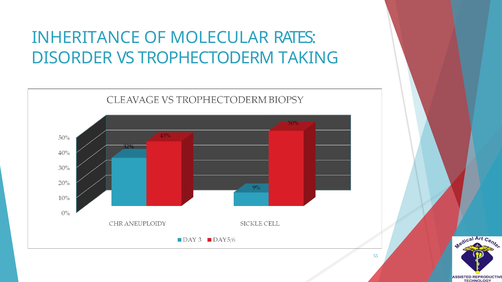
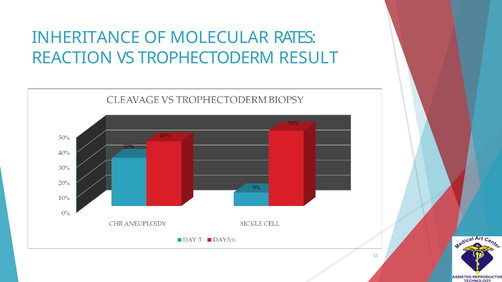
DISORDER: DISORDER -> REACTION (72, 58)
TAKING: TAKING -> RESULT (309, 58)
